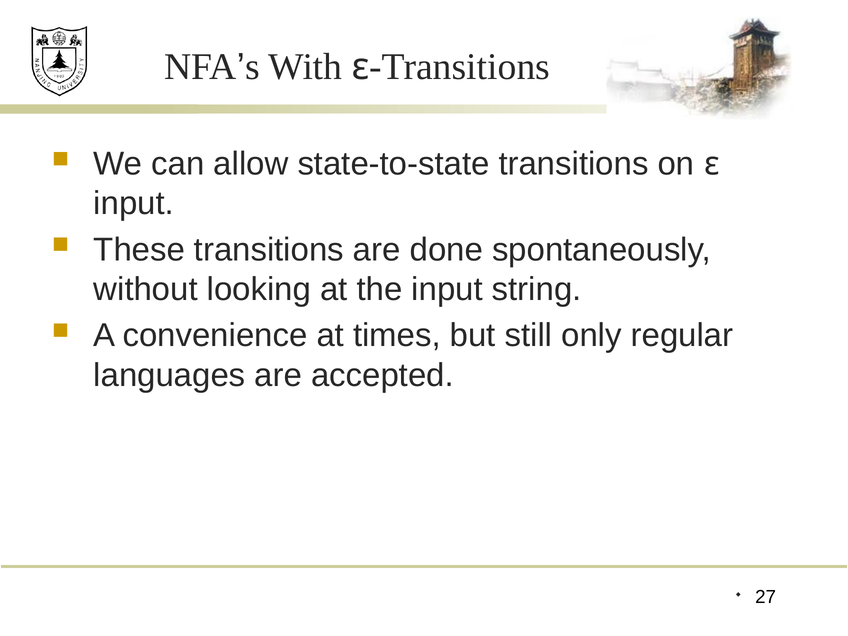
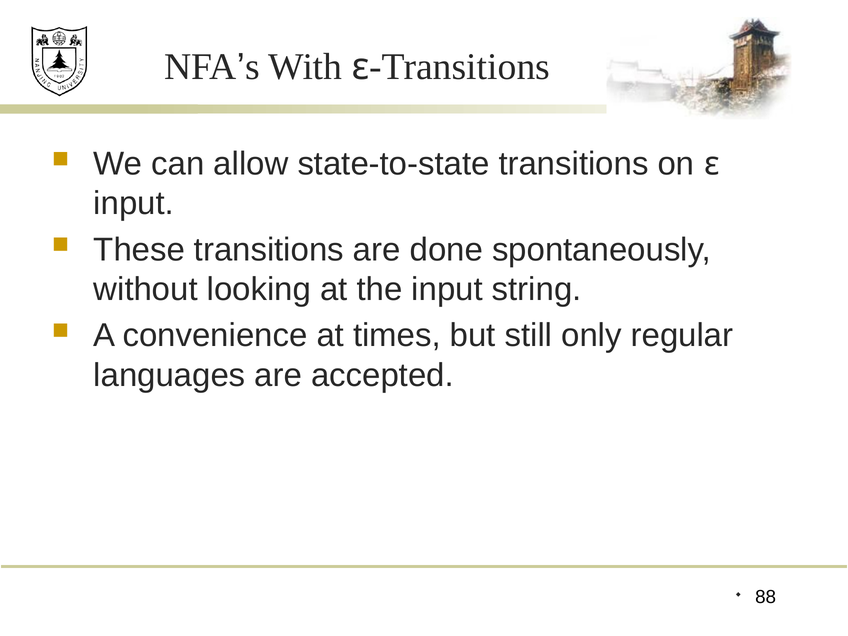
27: 27 -> 88 (766, 597)
